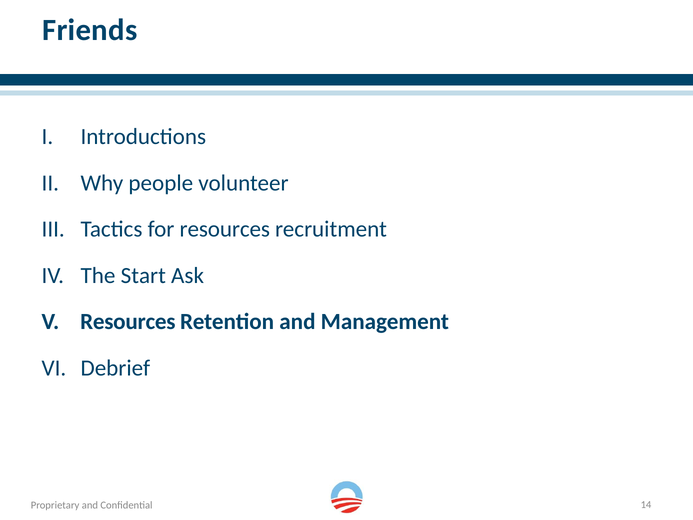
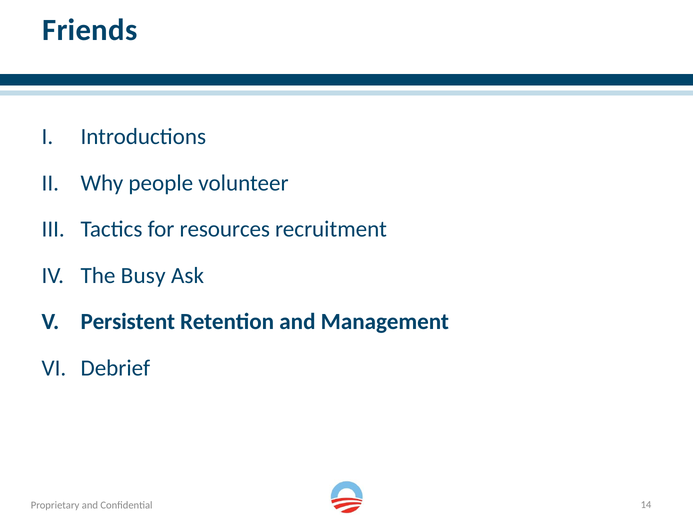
Start: Start -> Busy (143, 275)
Resources: Resources -> Persistent (128, 322)
